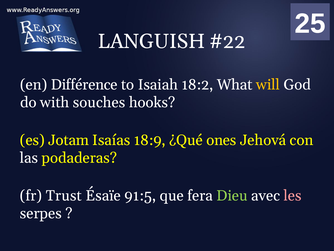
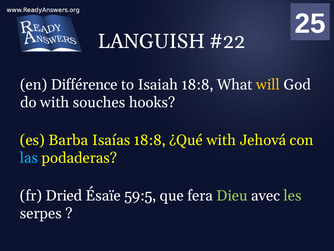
Isaiah 18:2: 18:2 -> 18:8 (197, 84)
Jotam: Jotam -> Barba (68, 140)
Isaías 18:9: 18:9 -> 18:8 (150, 140)
¿Qué ones: ones -> with (221, 140)
las colour: white -> light blue (29, 158)
Trust: Trust -> Dried (64, 195)
91:5: 91:5 -> 59:5 (140, 195)
les colour: pink -> light green (293, 195)
